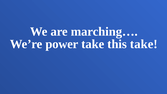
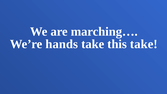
power: power -> hands (62, 44)
